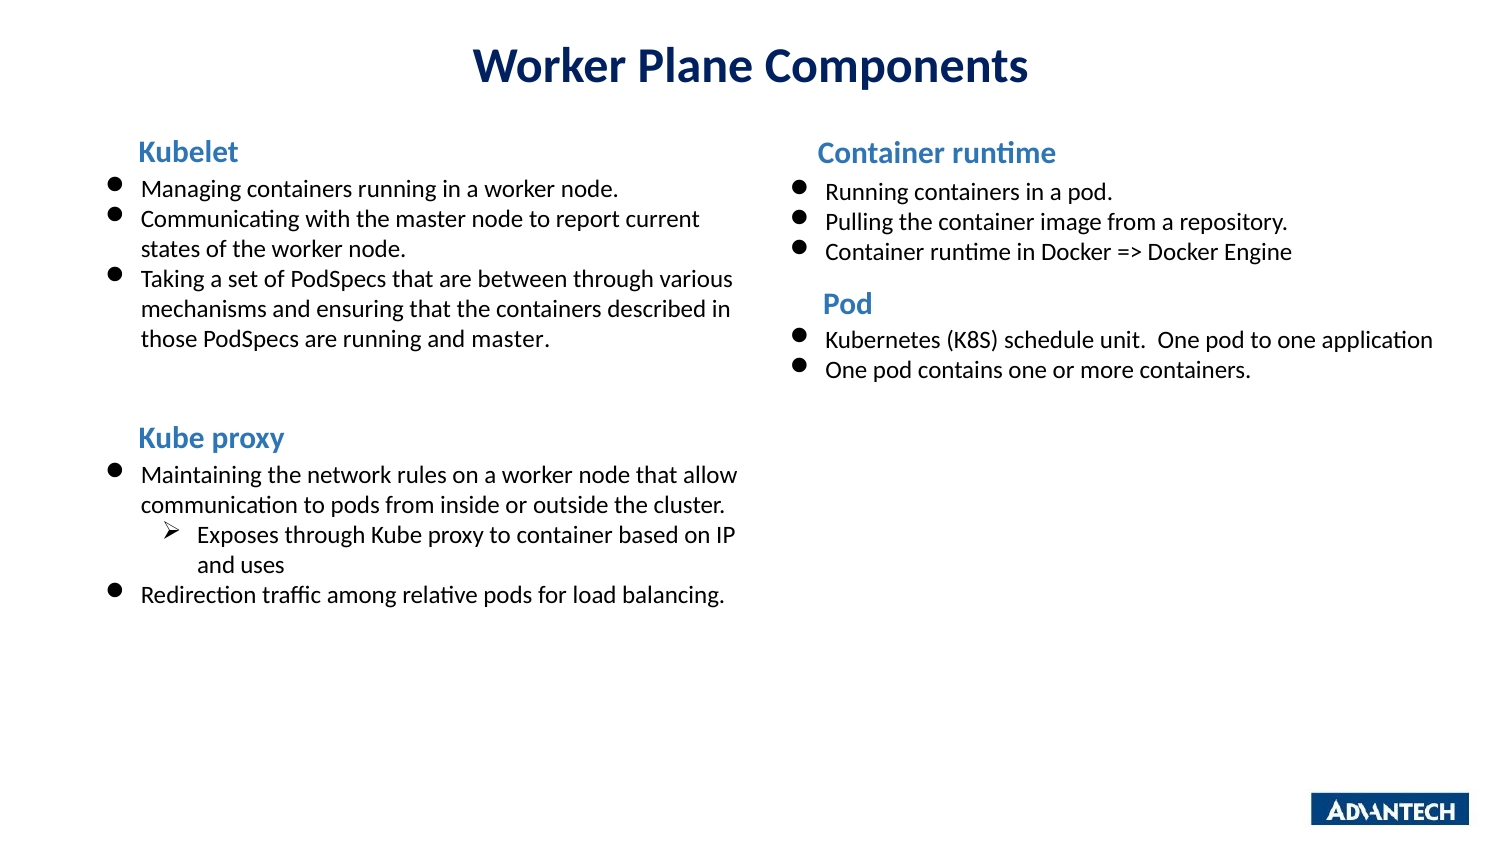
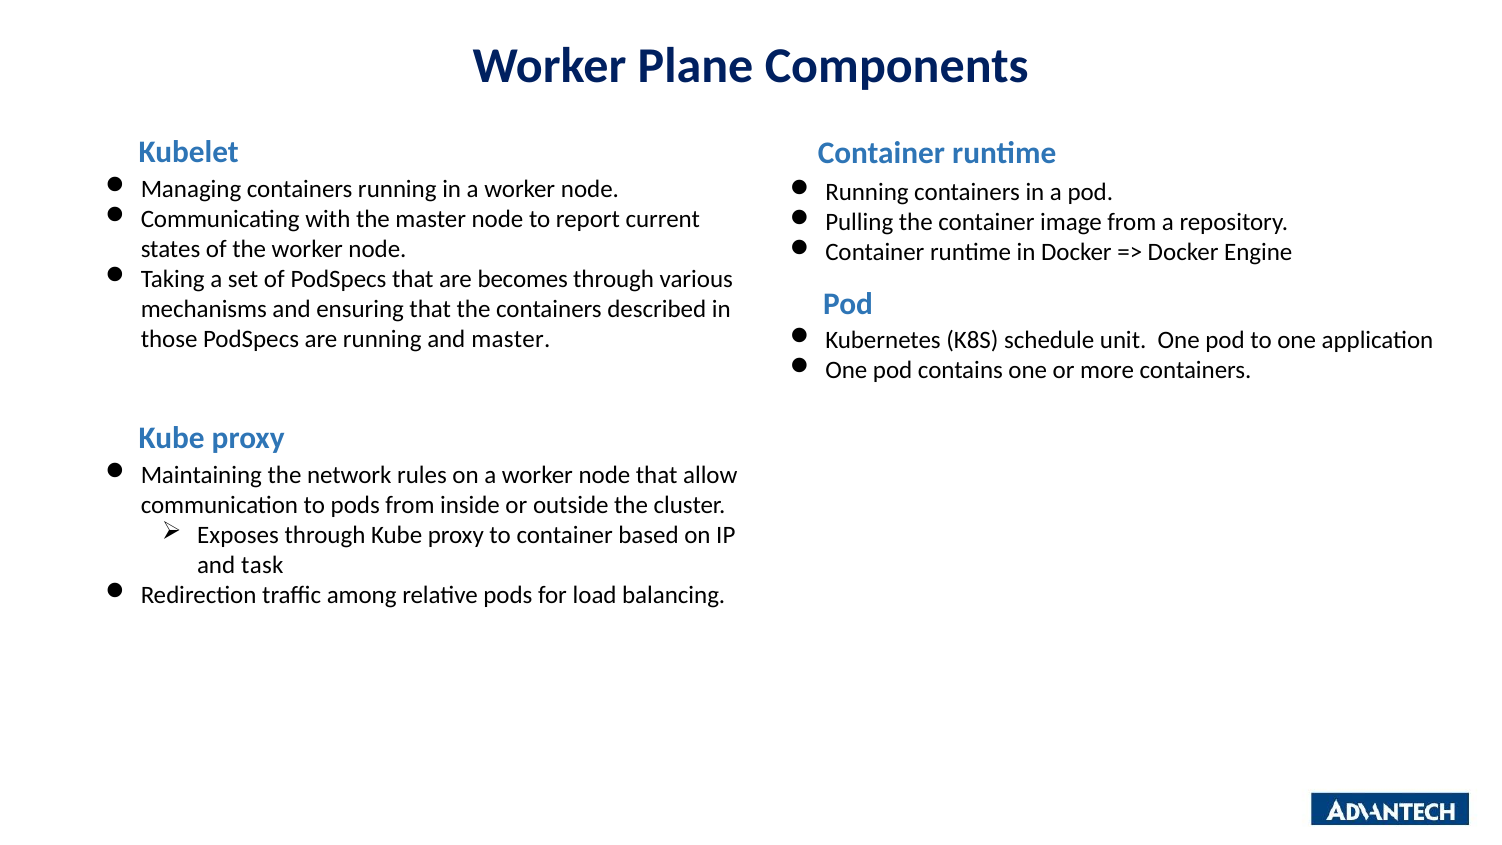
between: between -> becomes (523, 279)
uses: uses -> task (262, 565)
